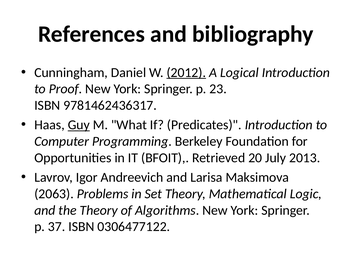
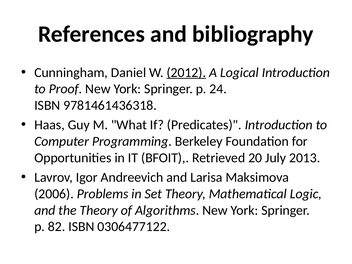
23: 23 -> 24 (218, 89)
9781462436317: 9781462436317 -> 9781461436318 (110, 105)
Guy underline: present -> none (79, 125)
2063: 2063 -> 2006 (54, 194)
37: 37 -> 82 (57, 227)
